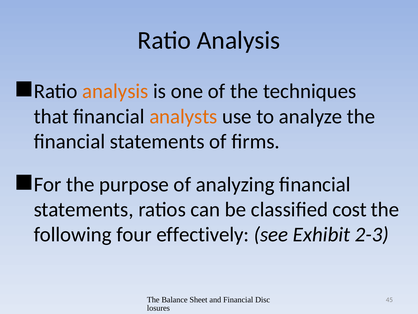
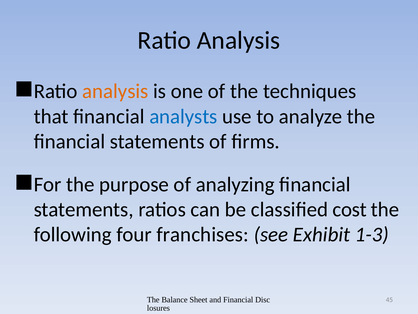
analysts colour: orange -> blue (183, 116)
effectively: effectively -> franchises (203, 234)
2-3: 2-3 -> 1-3 (372, 234)
